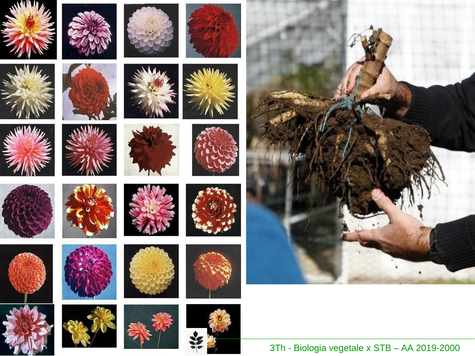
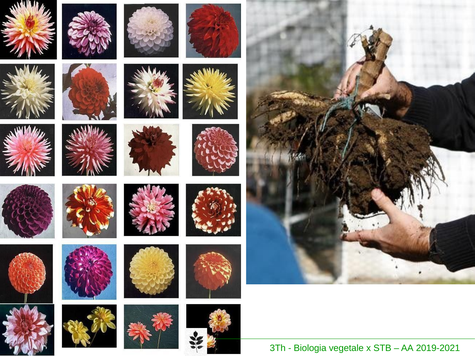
2019-2000: 2019-2000 -> 2019-2021 (438, 348)
